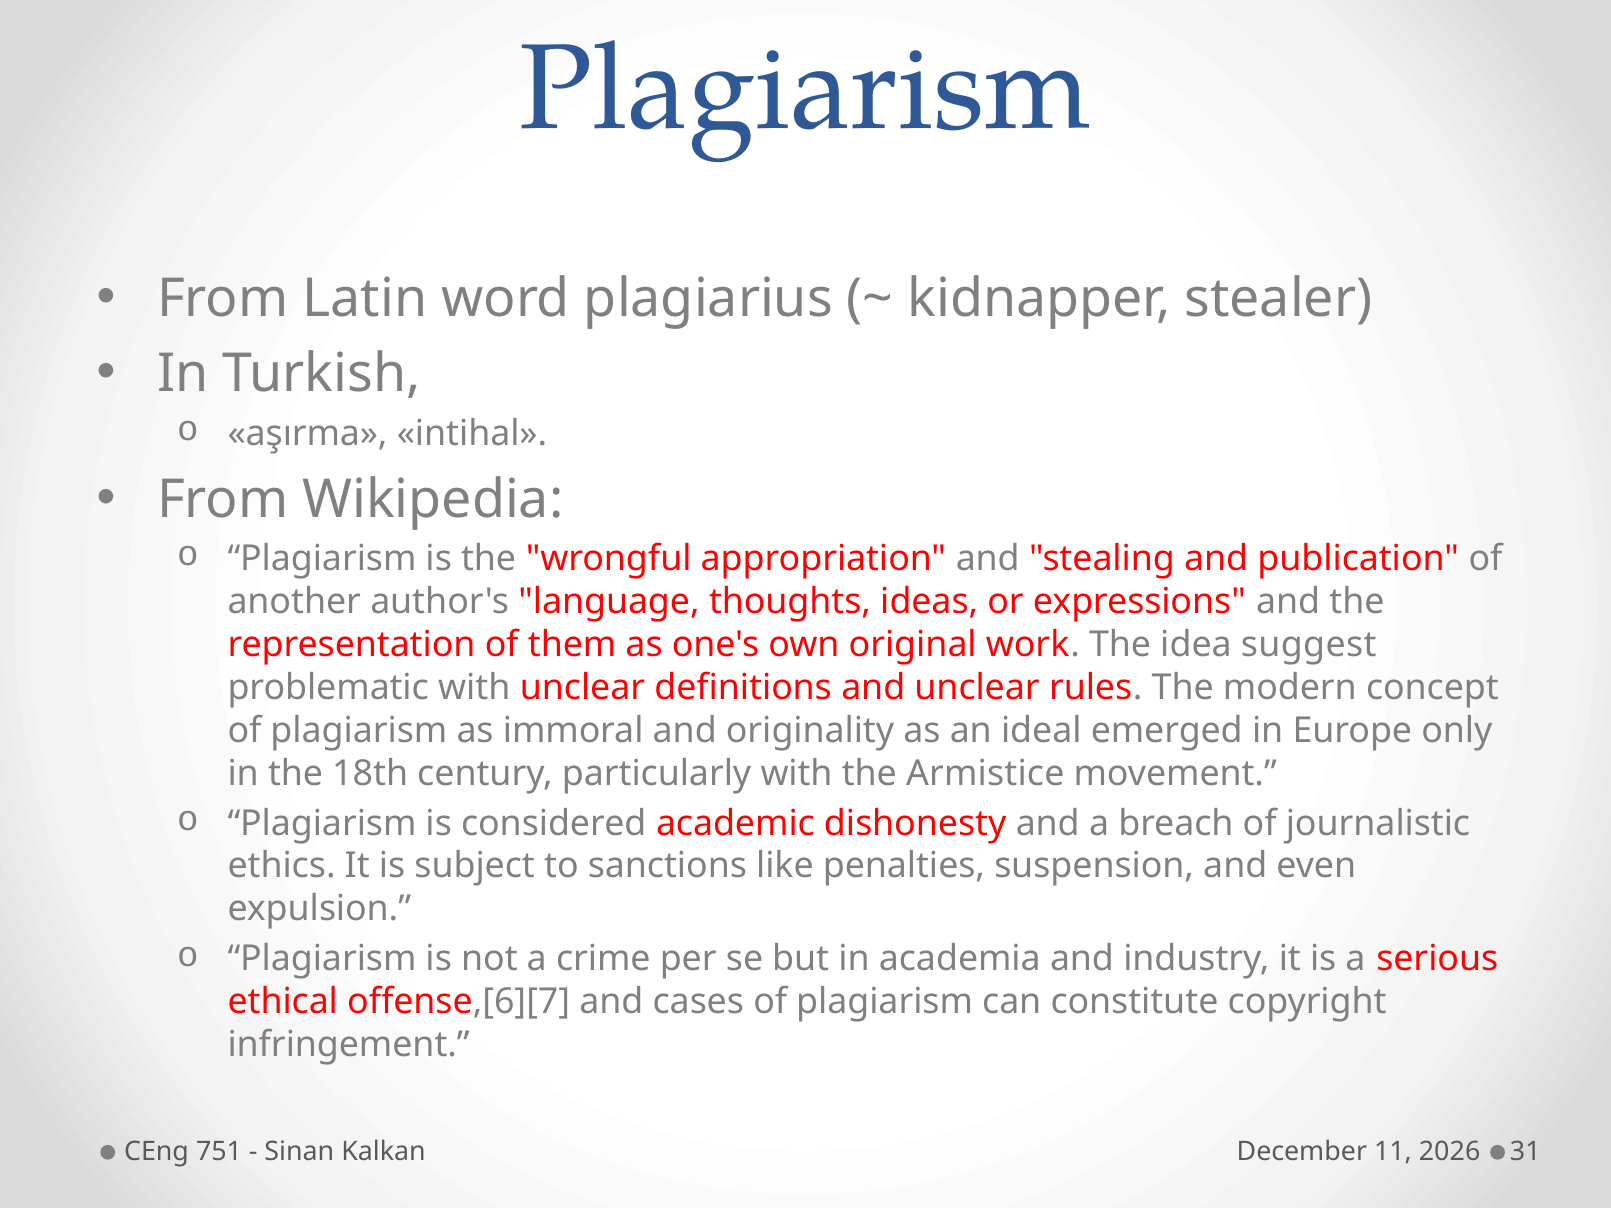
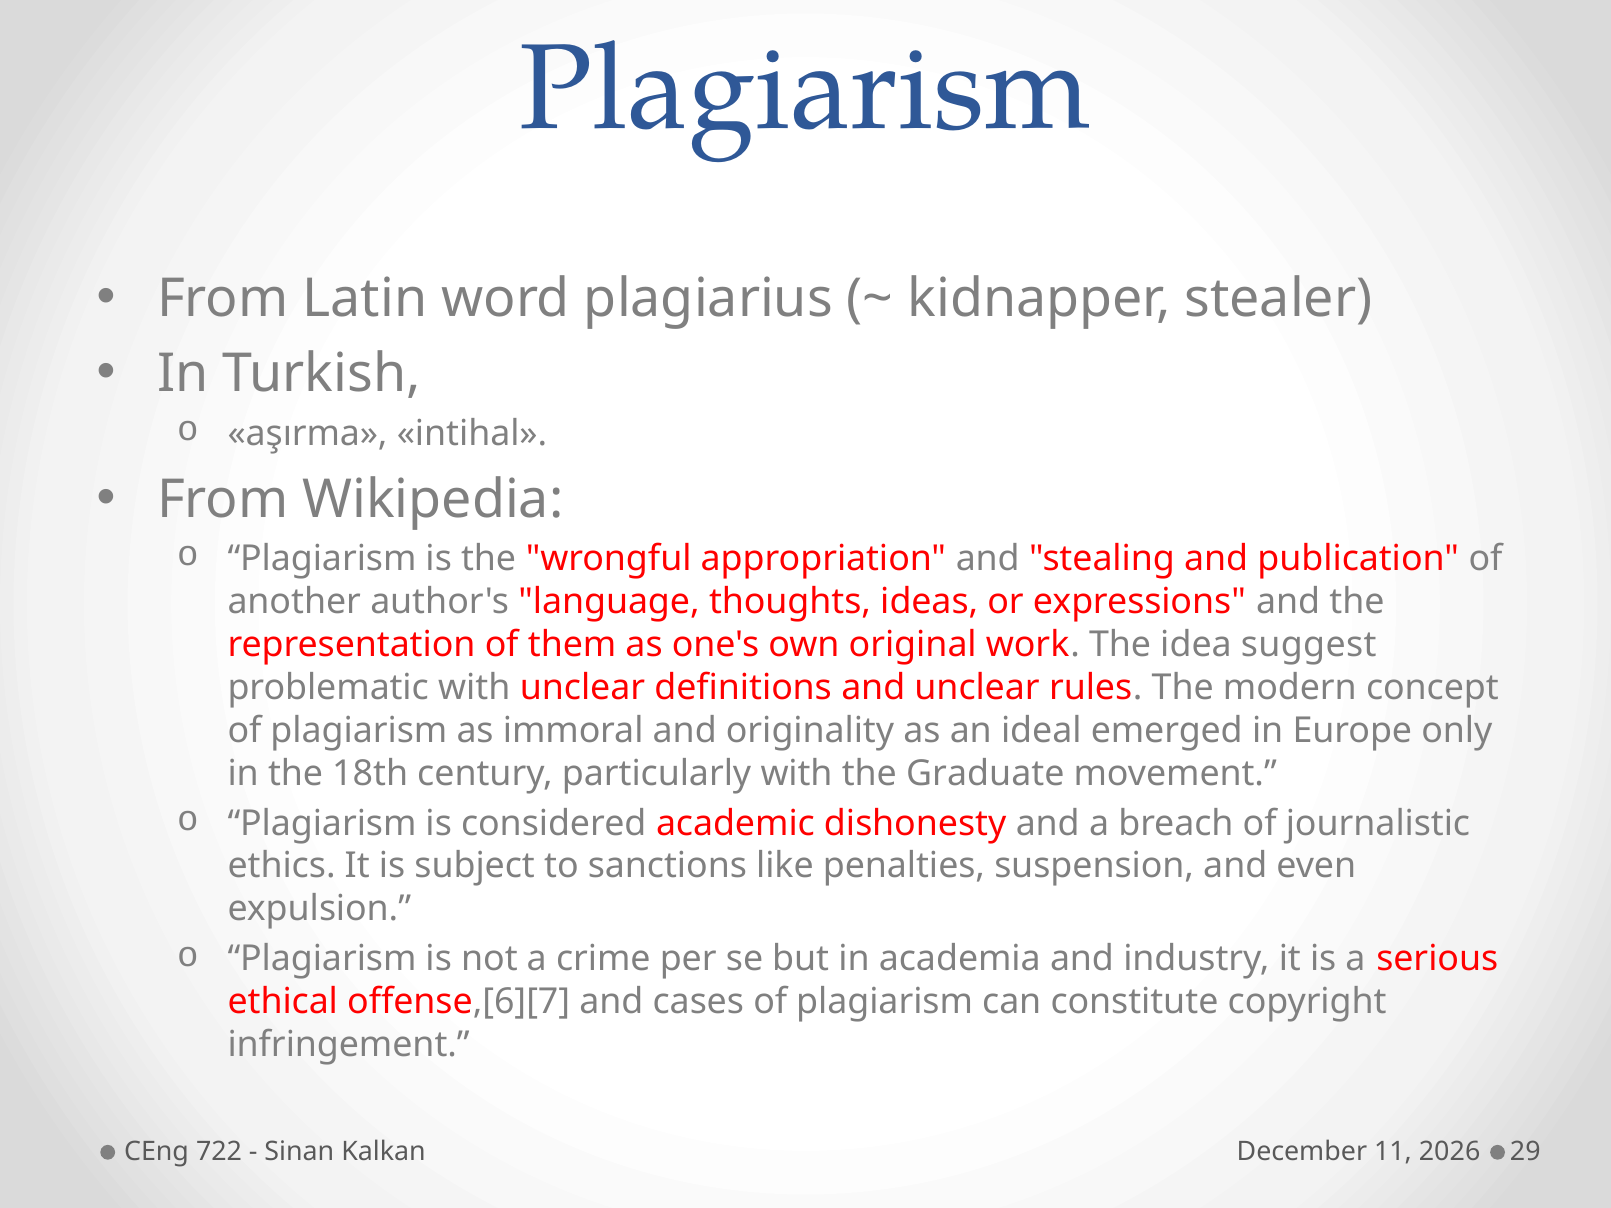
Armistice: Armistice -> Graduate (985, 773)
751: 751 -> 722 (219, 1152)
31: 31 -> 29 (1525, 1152)
